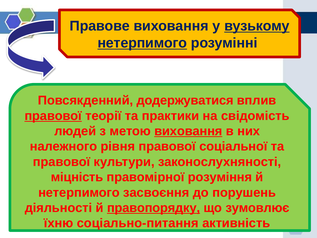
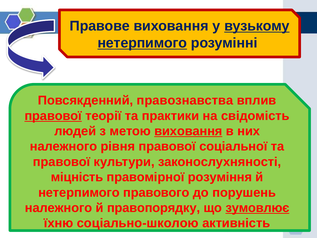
додержуватися: додержуватися -> правознавства (185, 100)
засвоєння: засвоєння -> правового (156, 192)
діяльності: діяльності -> належного (59, 208)
правопорядку underline: present -> none (154, 208)
зумовлює underline: none -> present (257, 208)
соціально-питання: соціально-питання -> соціально-школою (138, 223)
